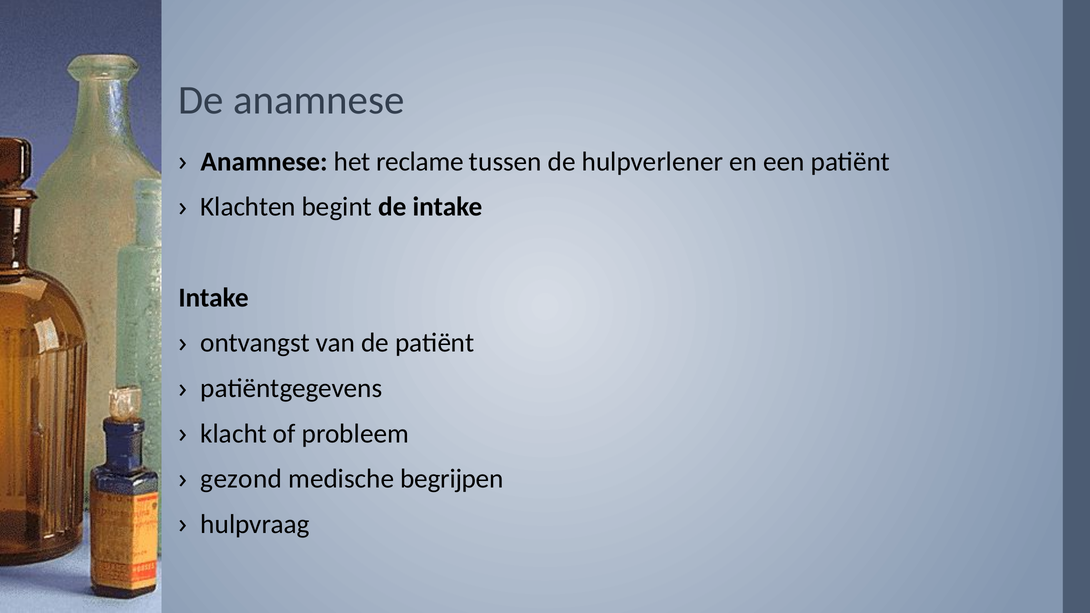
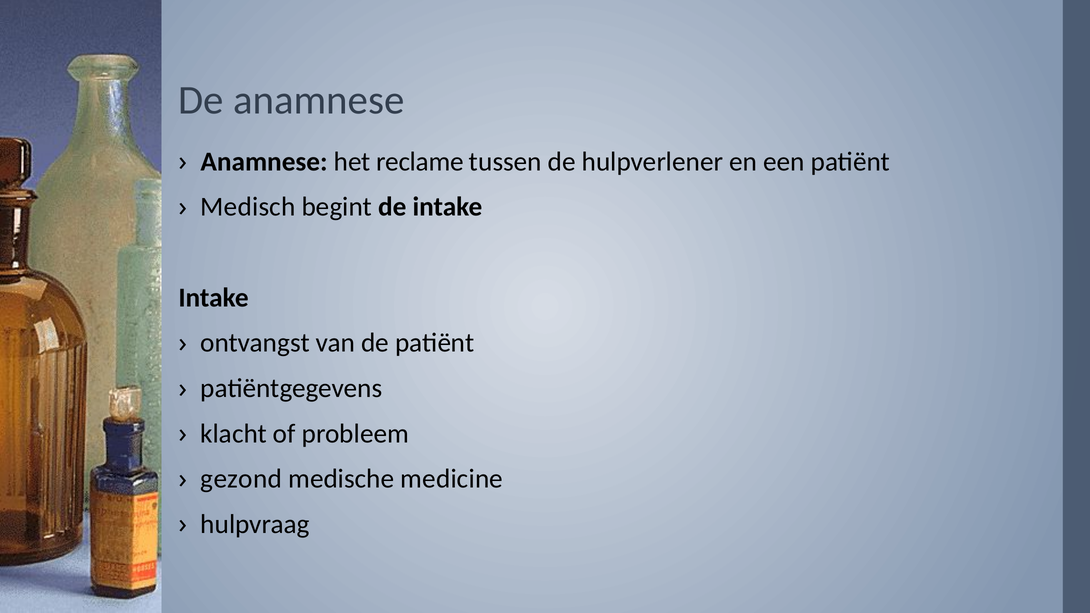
Klachten: Klachten -> Medisch (248, 207)
begrijpen: begrijpen -> medicine (452, 479)
